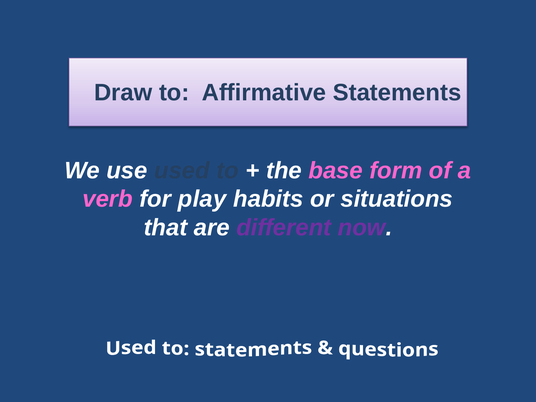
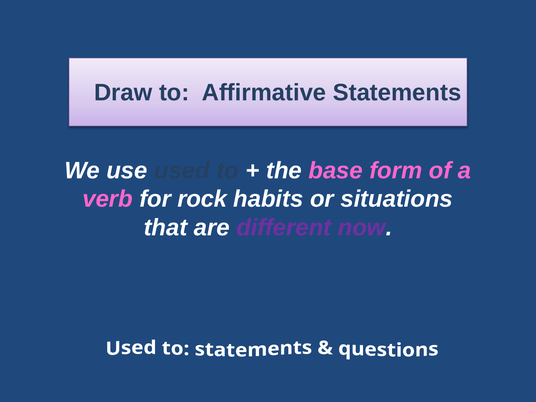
play: play -> rock (202, 199)
